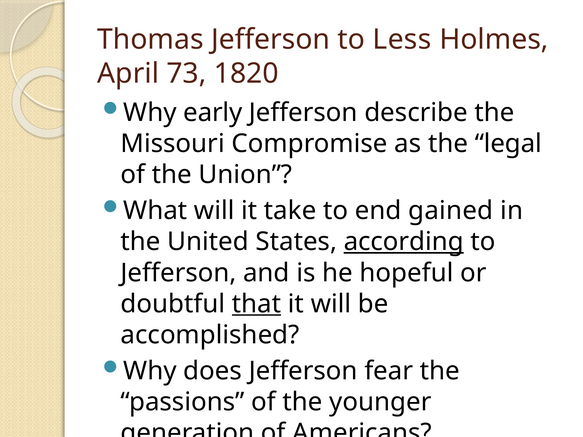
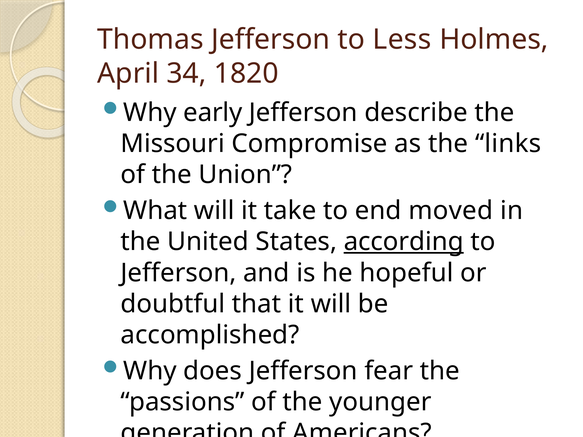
73: 73 -> 34 (186, 73)
legal: legal -> links (508, 144)
gained: gained -> moved (451, 211)
that underline: present -> none (256, 304)
